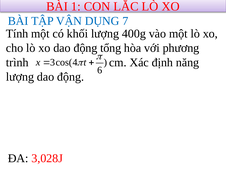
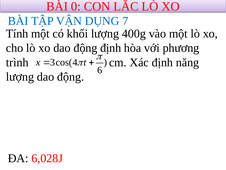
1: 1 -> 0 (76, 6)
động tổng: tổng -> định (111, 48)
3,028J: 3,028J -> 6,028J (47, 158)
